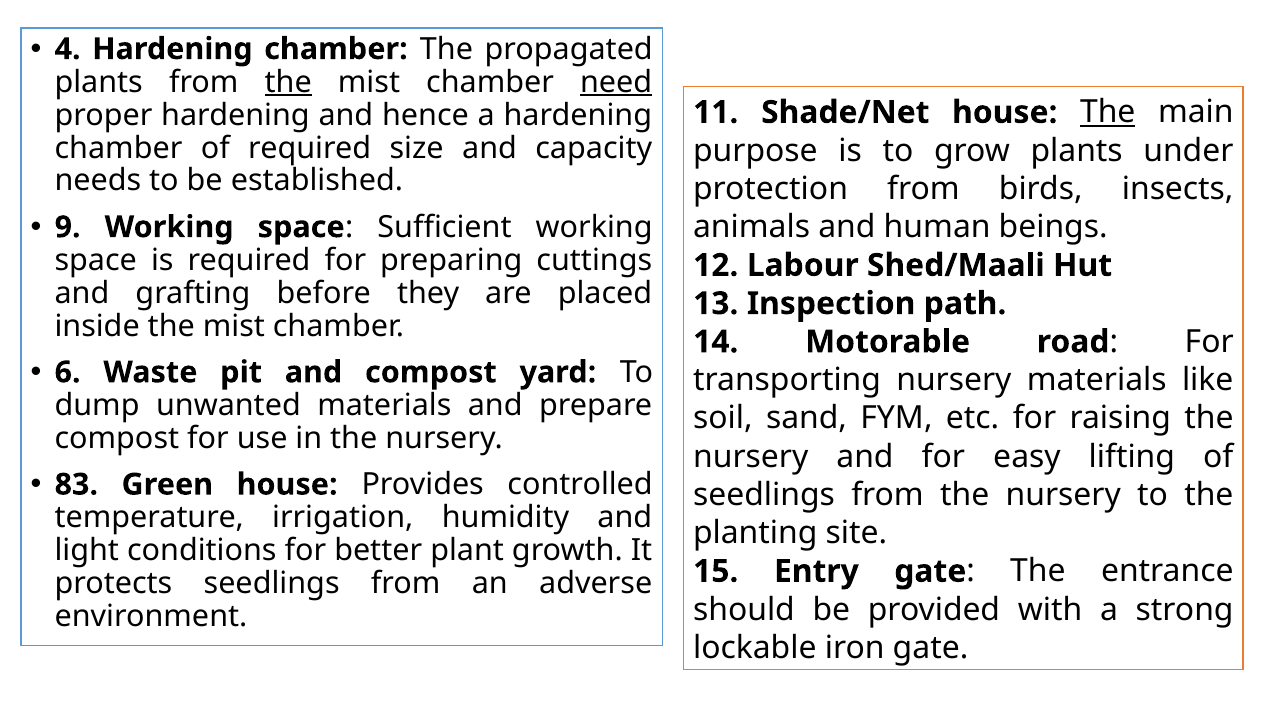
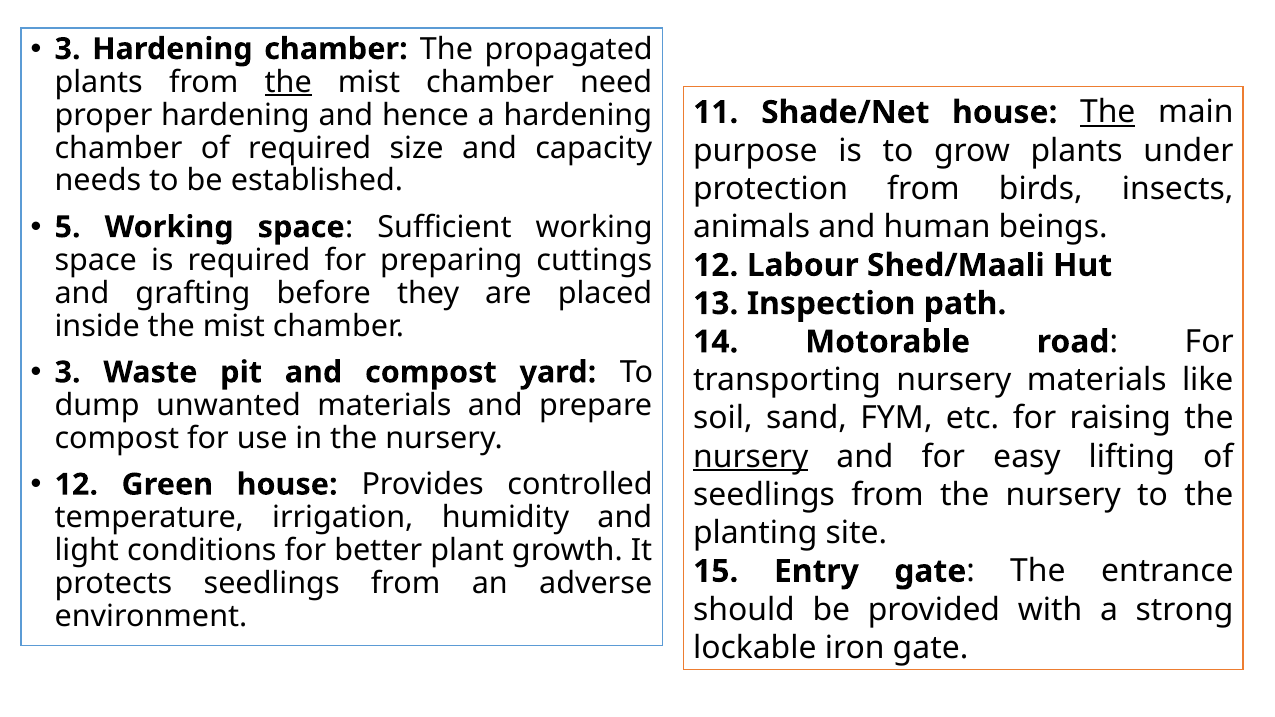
4: 4 -> 3 (68, 49)
need underline: present -> none (616, 82)
9: 9 -> 5 (68, 227)
6: 6 -> 3 (68, 372)
nursery underline: none -> present (751, 457)
83: 83 -> 12 (76, 485)
